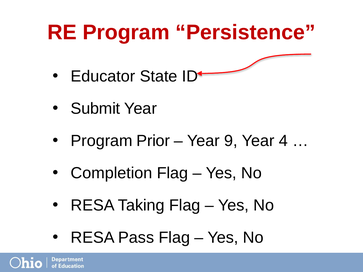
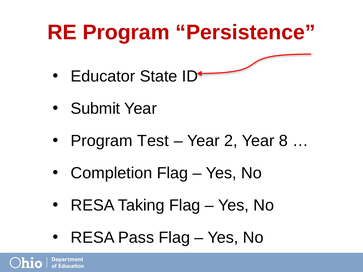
Prior: Prior -> Test (153, 141)
9: 9 -> 2 (231, 141)
4: 4 -> 8 (283, 141)
